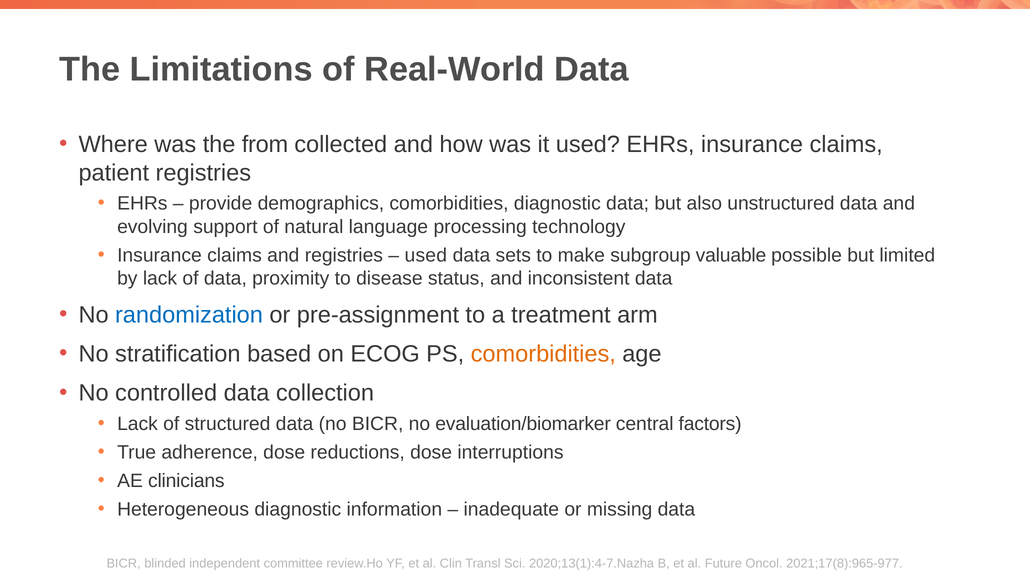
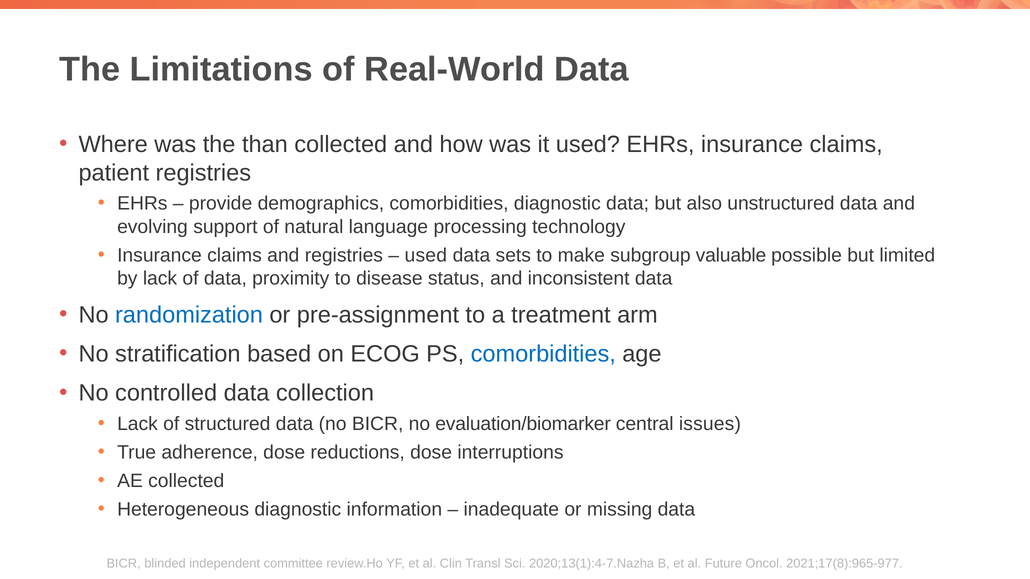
from: from -> than (265, 145)
comorbidities colour: orange -> blue (543, 354)
factors: factors -> issues (710, 424)
AE clinicians: clinicians -> collected (186, 481)
